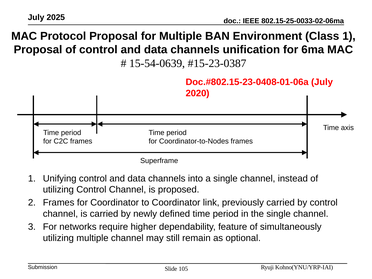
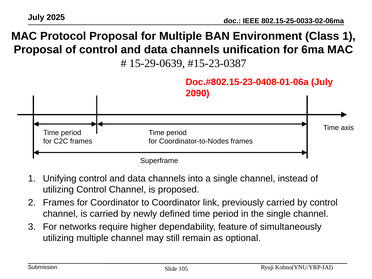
15-54-0639: 15-54-0639 -> 15-29-0639 (157, 63)
2020: 2020 -> 2090 (198, 93)
